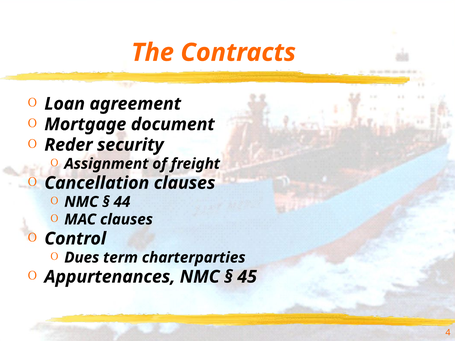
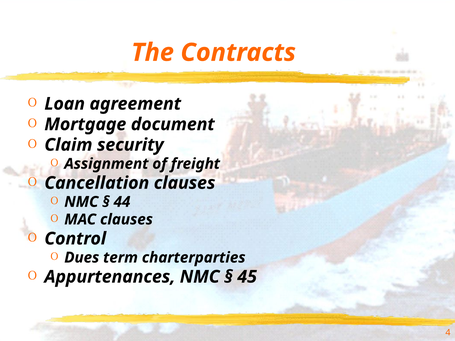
Reder: Reder -> Claim (68, 145)
